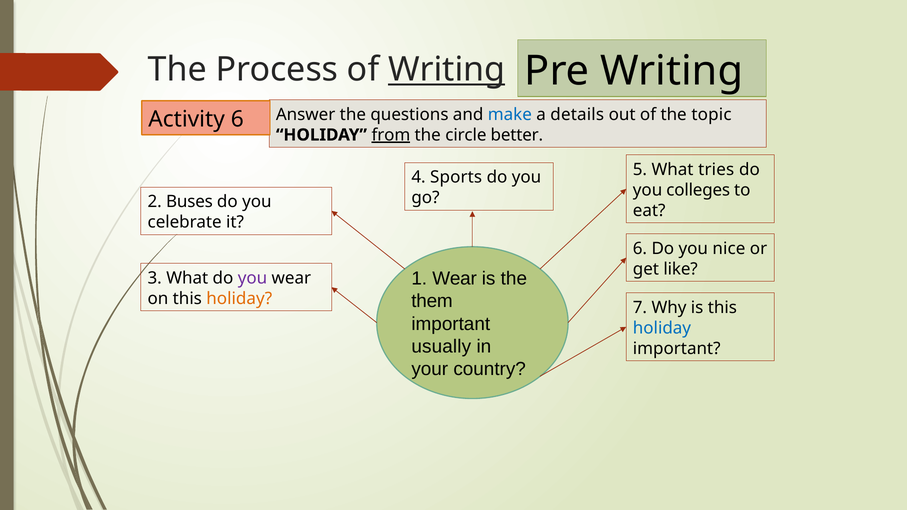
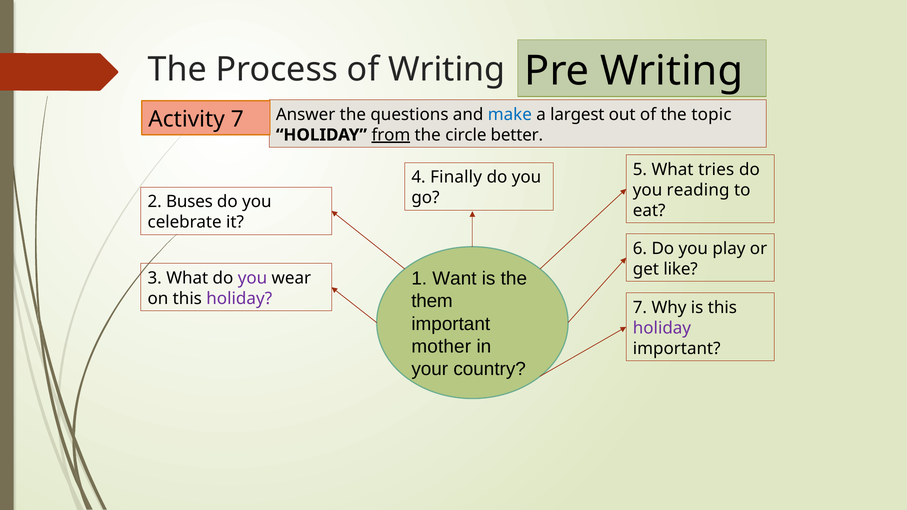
Writing underline: present -> none (447, 70)
details: details -> largest (577, 115)
Activity 6: 6 -> 7 (237, 119)
Sports: Sports -> Finally (456, 177)
colleges: colleges -> reading (698, 190)
nice: nice -> play (729, 249)
1 Wear: Wear -> Want (454, 279)
holiday colour: orange -> purple (239, 299)
holiday colour: blue -> purple (662, 328)
usually: usually -> mother (441, 347)
